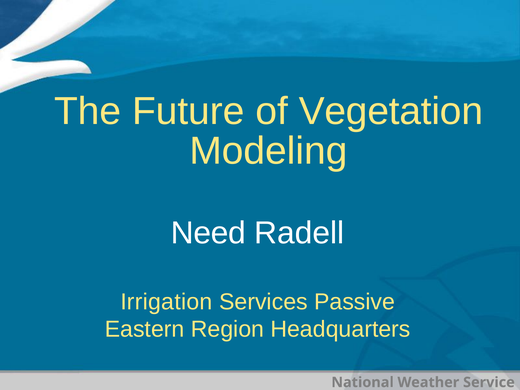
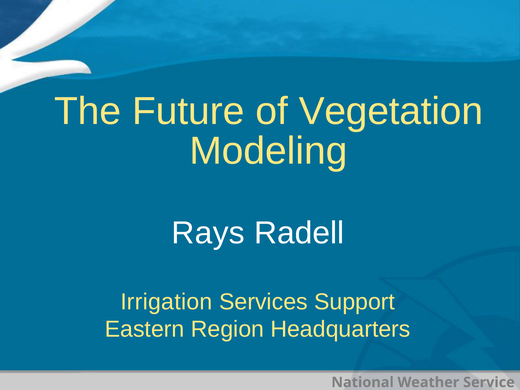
Need: Need -> Rays (208, 233)
Passive: Passive -> Support (355, 302)
